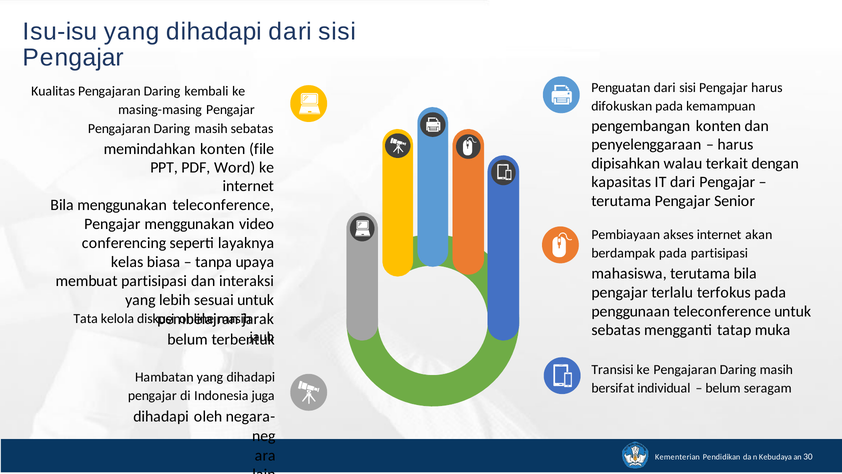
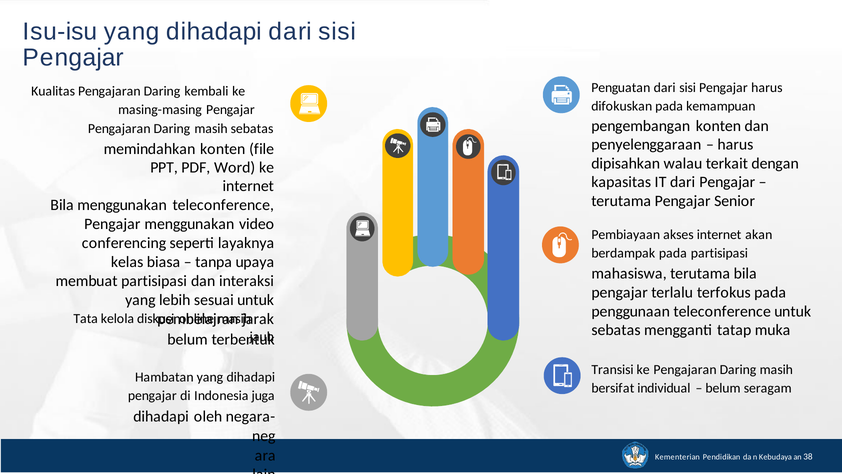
30: 30 -> 38 (808, 457)
